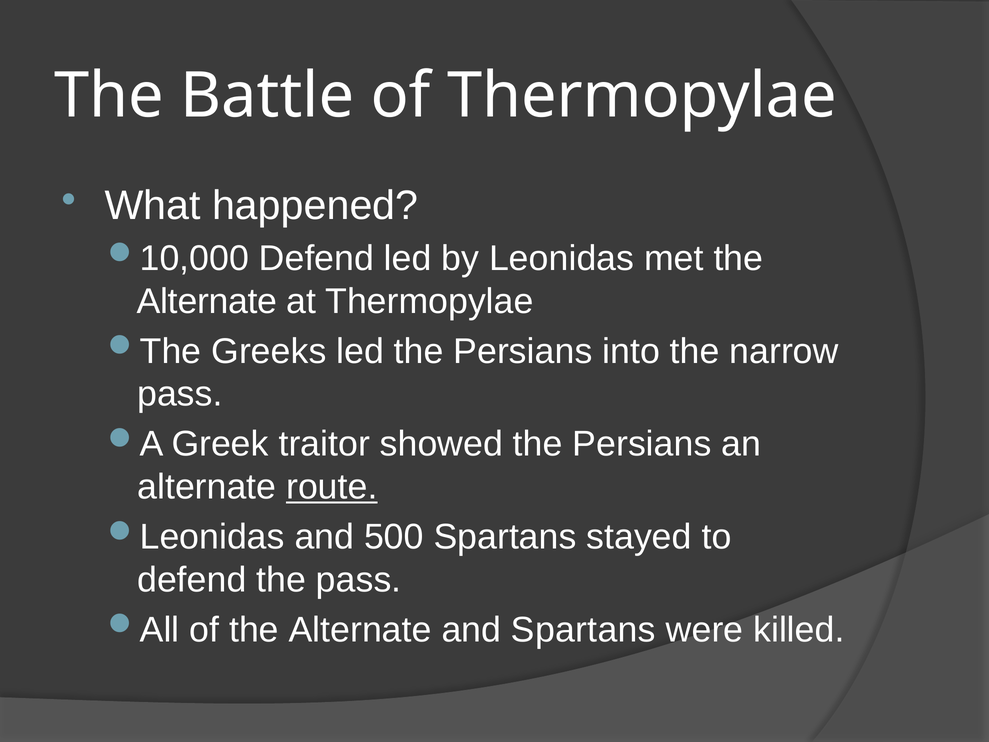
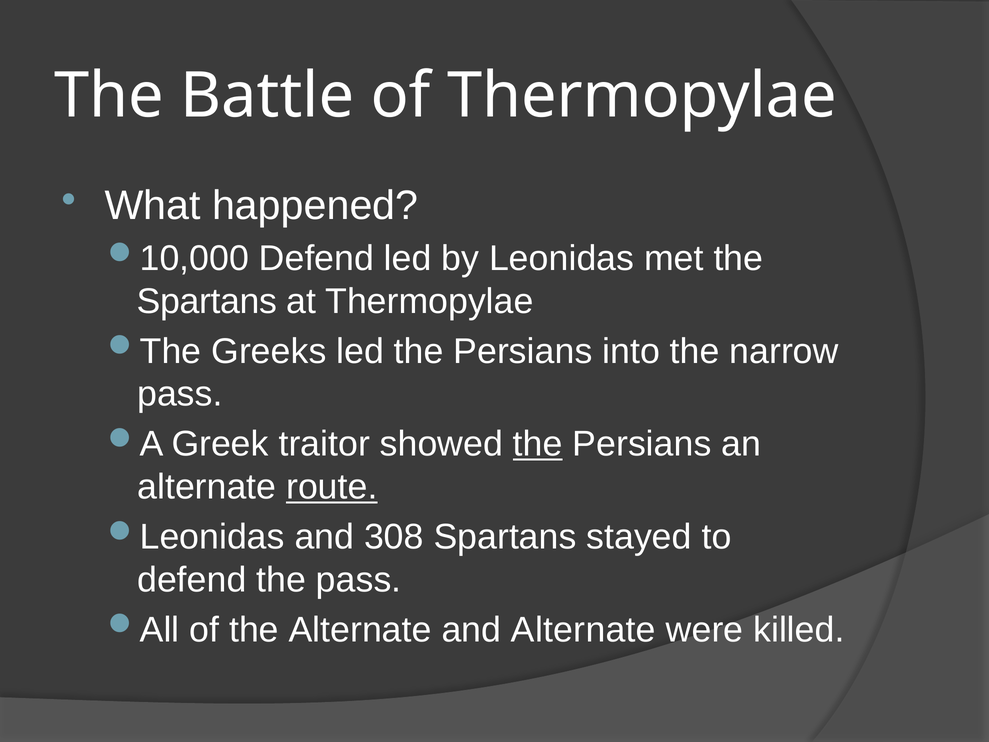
Alternate: Alternate -> Spartans (207, 301)
the underline: none -> present (538, 444)
500: 500 -> 308 (394, 537)
and Spartans: Spartans -> Alternate (583, 630)
